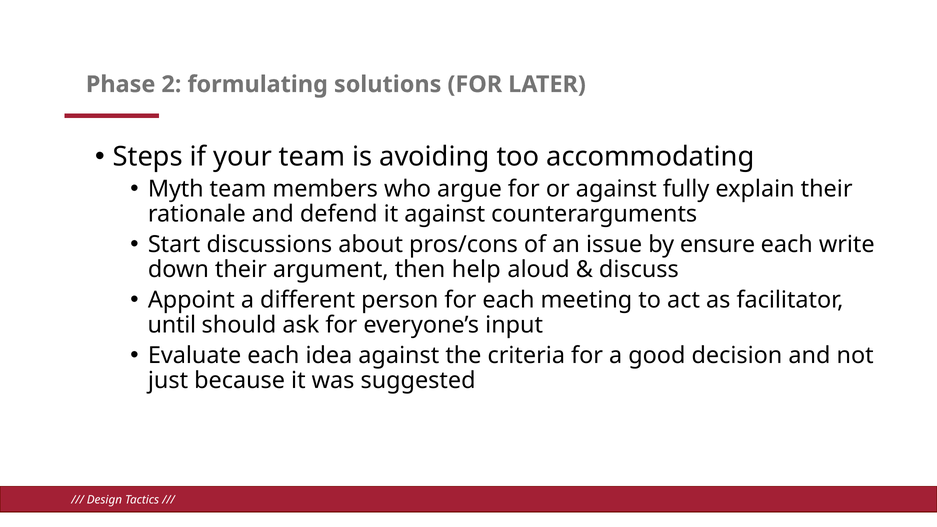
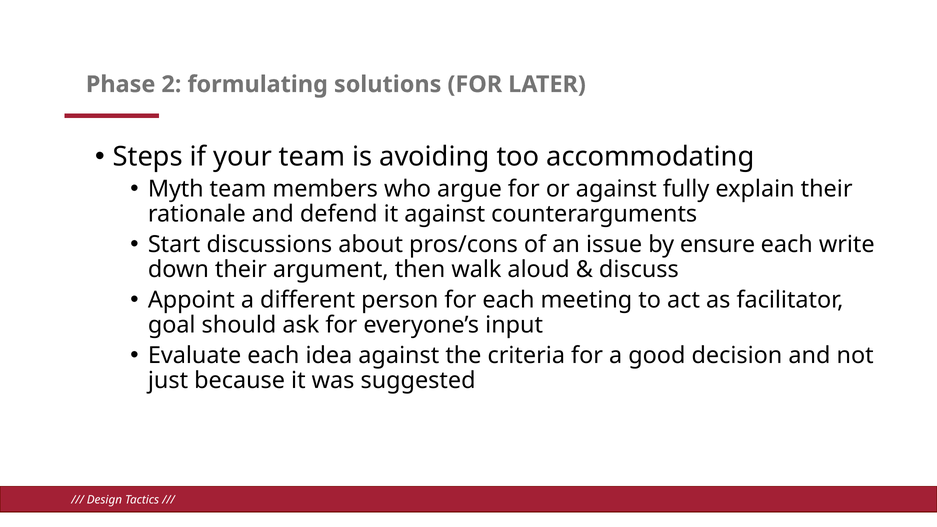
help: help -> walk (476, 270)
until: until -> goal (172, 325)
